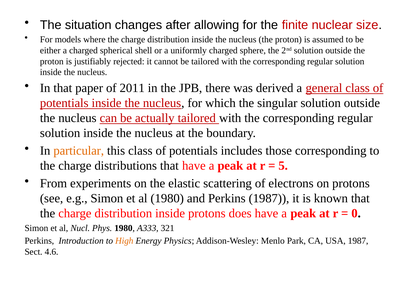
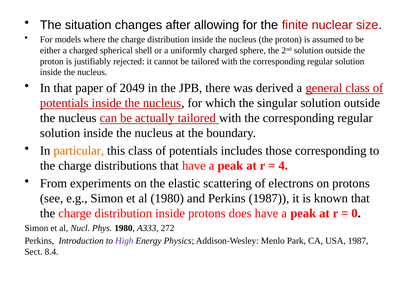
2011: 2011 -> 2049 (132, 88)
5: 5 -> 4 (283, 166)
321: 321 -> 272 (168, 228)
High colour: orange -> purple (124, 240)
4.6: 4.6 -> 8.4 (52, 251)
